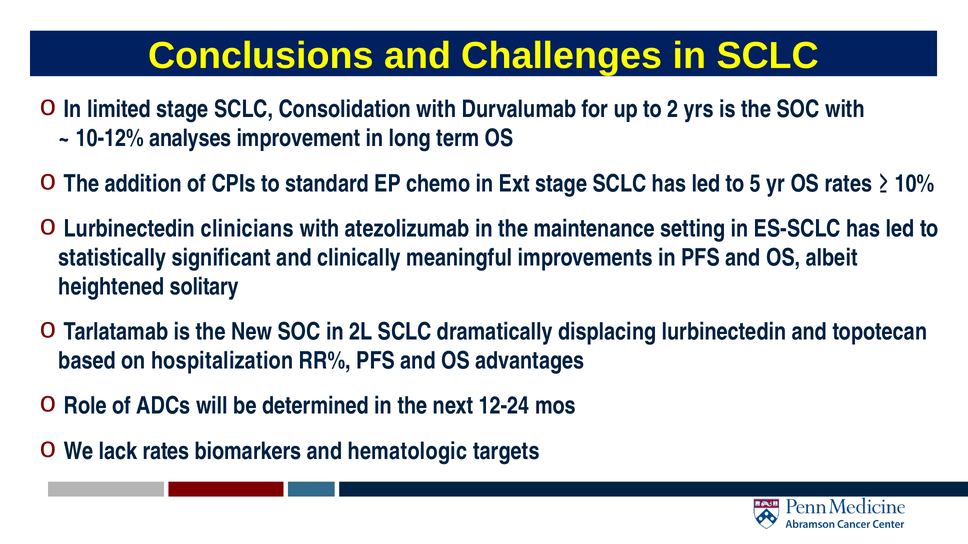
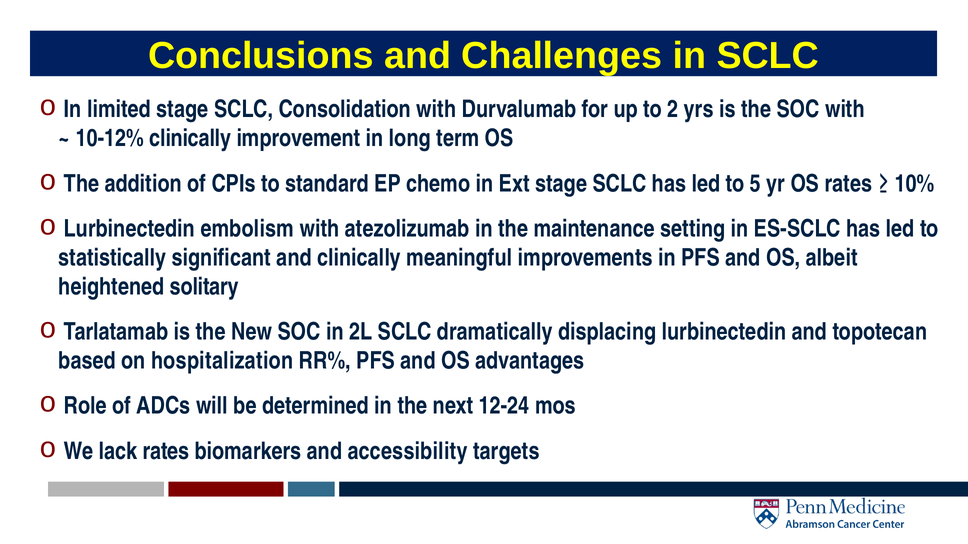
10-12% analyses: analyses -> clinically (190, 139)
clinicians: clinicians -> embolism (247, 229)
hematologic: hematologic -> accessibility (408, 451)
